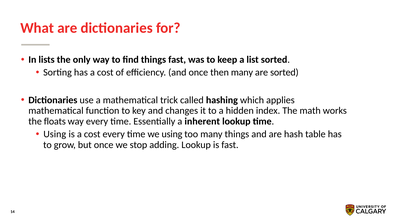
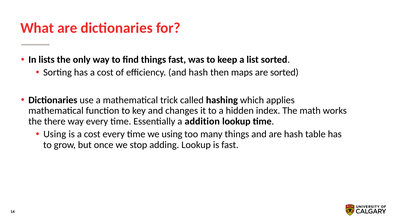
and once: once -> hash (198, 72)
then many: many -> maps (242, 72)
floats: floats -> there (55, 121)
inherent: inherent -> addition (202, 121)
